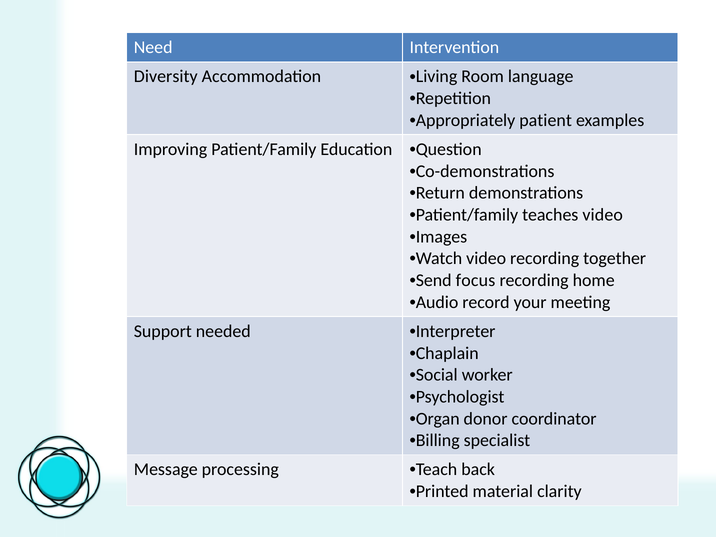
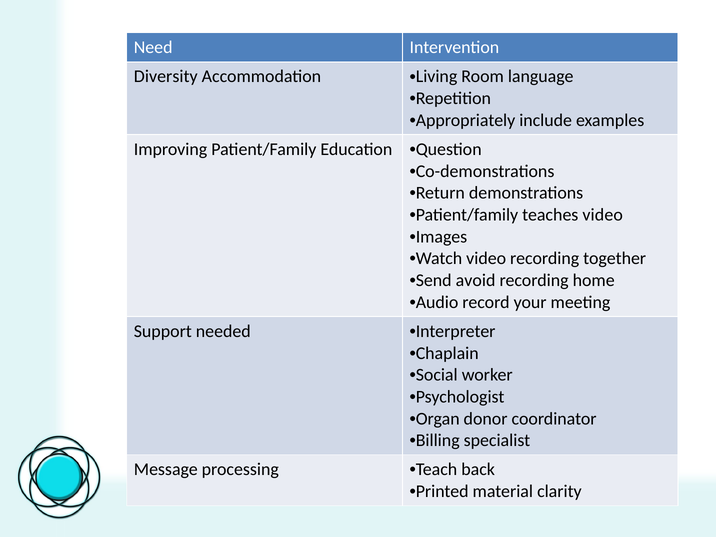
patient: patient -> include (546, 120)
focus: focus -> avoid (476, 280)
